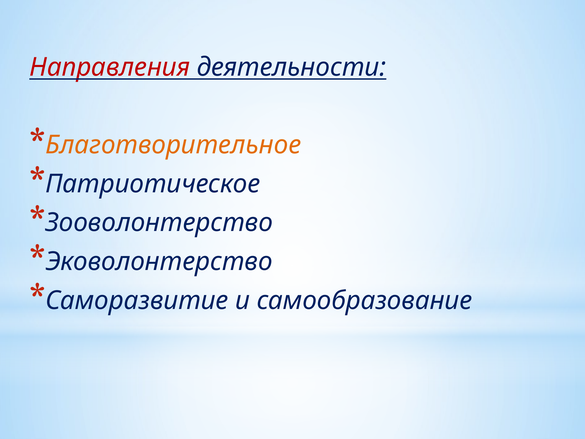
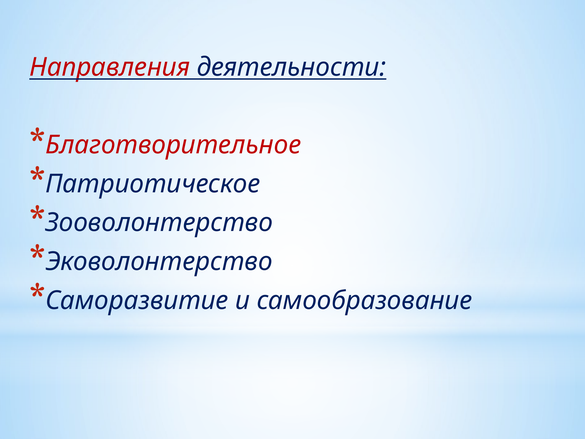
Благотворительное colour: orange -> red (173, 145)
